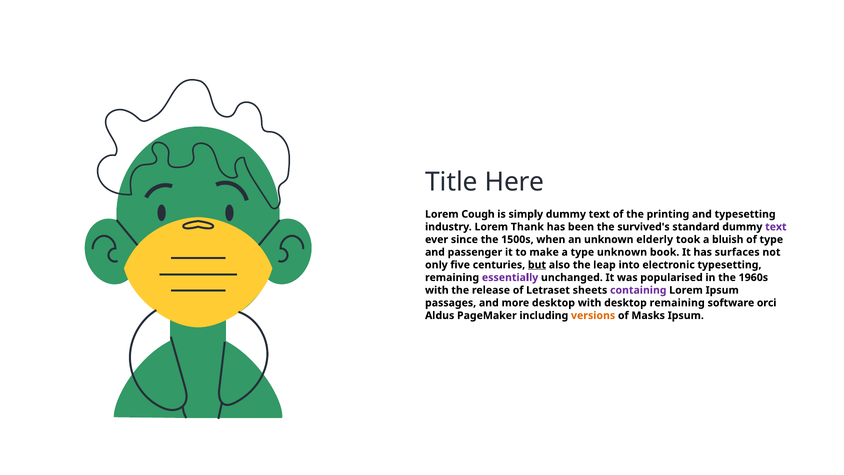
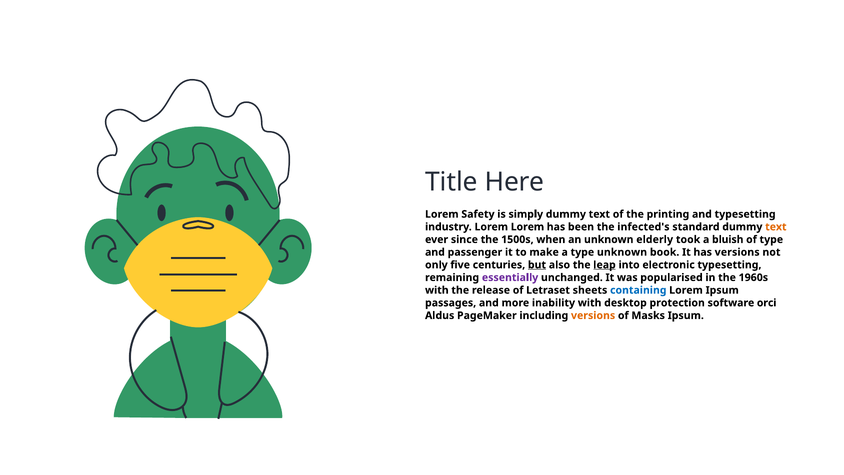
Cough: Cough -> Safety (478, 214)
Lorem Thank: Thank -> Lorem (527, 227)
survived's: survived's -> infected's (643, 227)
text colour: purple -> orange (776, 227)
has surfaces: surfaces -> versions (737, 252)
leap underline: none -> present (605, 265)
containing colour: purple -> blue (638, 290)
more desktop: desktop -> inability (553, 303)
desktop remaining: remaining -> protection (677, 303)
